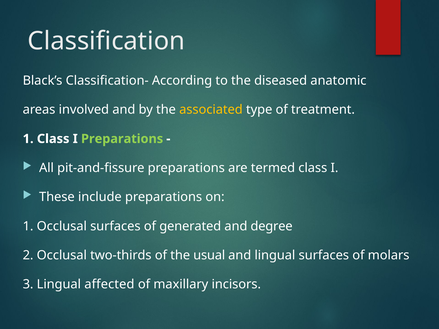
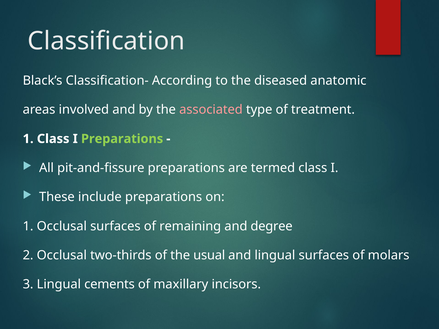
associated colour: yellow -> pink (211, 110)
generated: generated -> remaining (190, 226)
affected: affected -> cements (110, 285)
